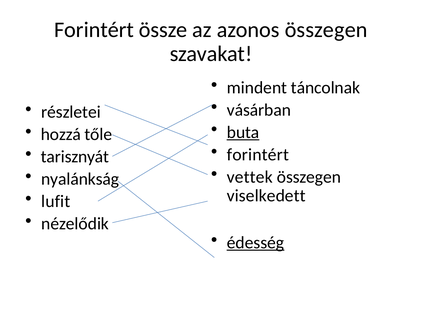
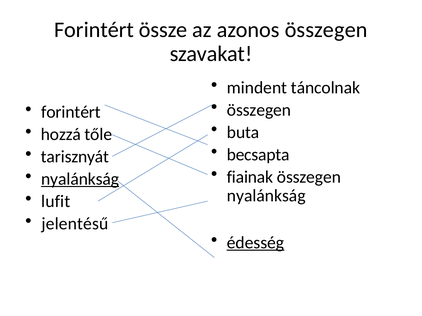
vásárban: vásárban -> összegen (259, 110)
részletei: részletei -> forintért (71, 112)
buta underline: present -> none (243, 132)
forintért: forintért -> becsapta (258, 155)
vettek: vettek -> fiainak (250, 177)
nyalánkság underline: none -> present (80, 179)
viselkedett: viselkedett -> nyalánkság (266, 196)
nézelődik: nézelődik -> jelentésű (75, 224)
